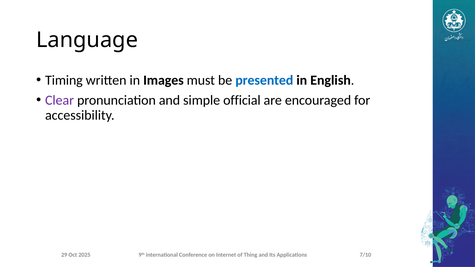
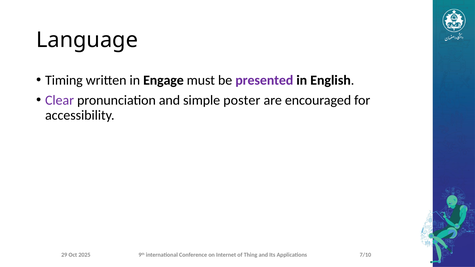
Images: Images -> Engage (163, 80)
presented colour: blue -> purple (264, 80)
official: official -> poster (242, 100)
